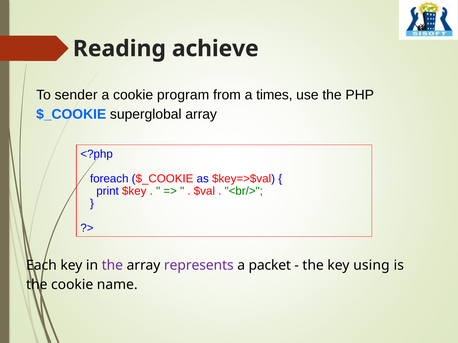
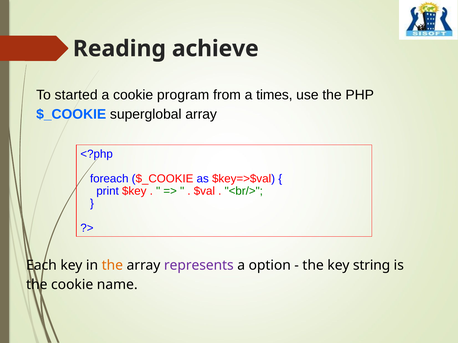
sender: sender -> started (76, 95)
the colour: purple -> orange (112, 266)
packet: packet -> option (270, 266)
using: using -> string (372, 266)
